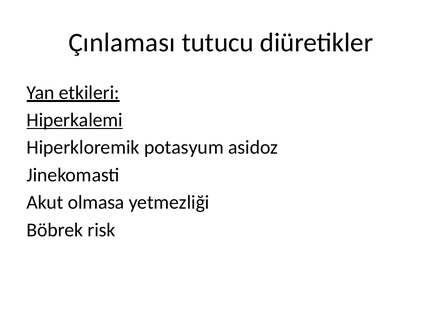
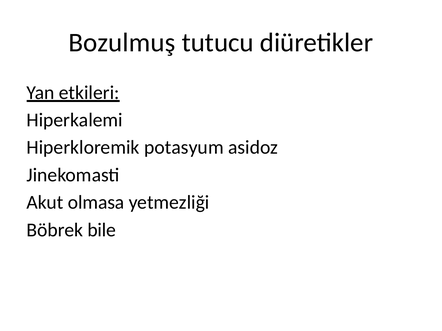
Çınlaması: Çınlaması -> Bozulmuş (122, 43)
Hiperkalemi underline: present -> none (75, 120)
risk: risk -> bile (102, 230)
